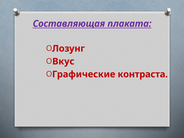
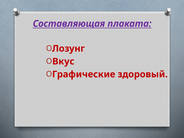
контраста: контраста -> здоровый (143, 74)
